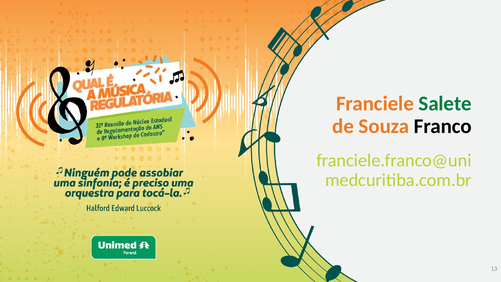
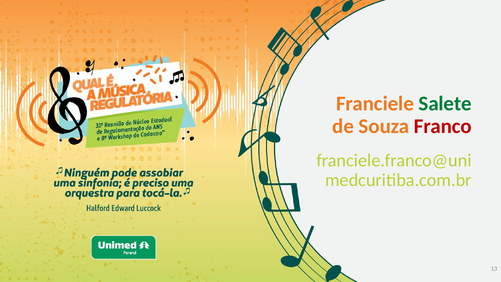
Franco colour: black -> red (443, 126)
